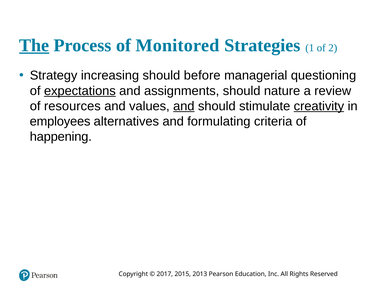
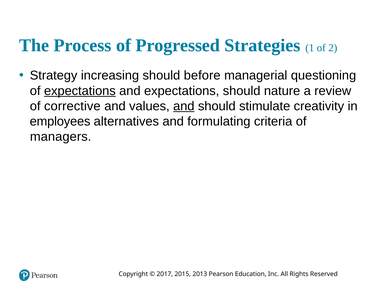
The underline: present -> none (34, 45)
Monitored: Monitored -> Progressed (178, 45)
and assignments: assignments -> expectations (182, 91)
resources: resources -> corrective (72, 106)
creativity underline: present -> none (319, 106)
happening: happening -> managers (61, 137)
